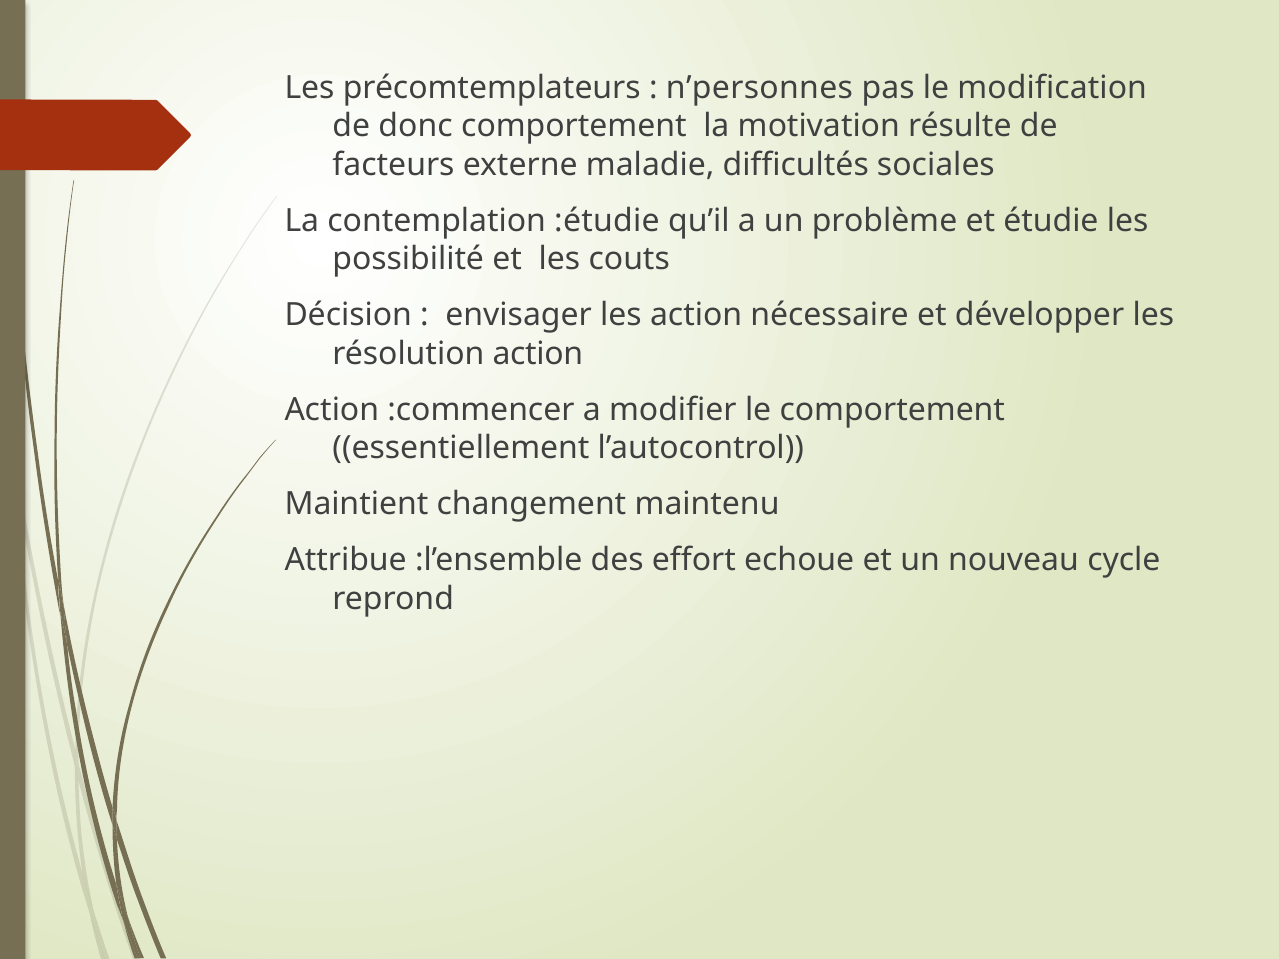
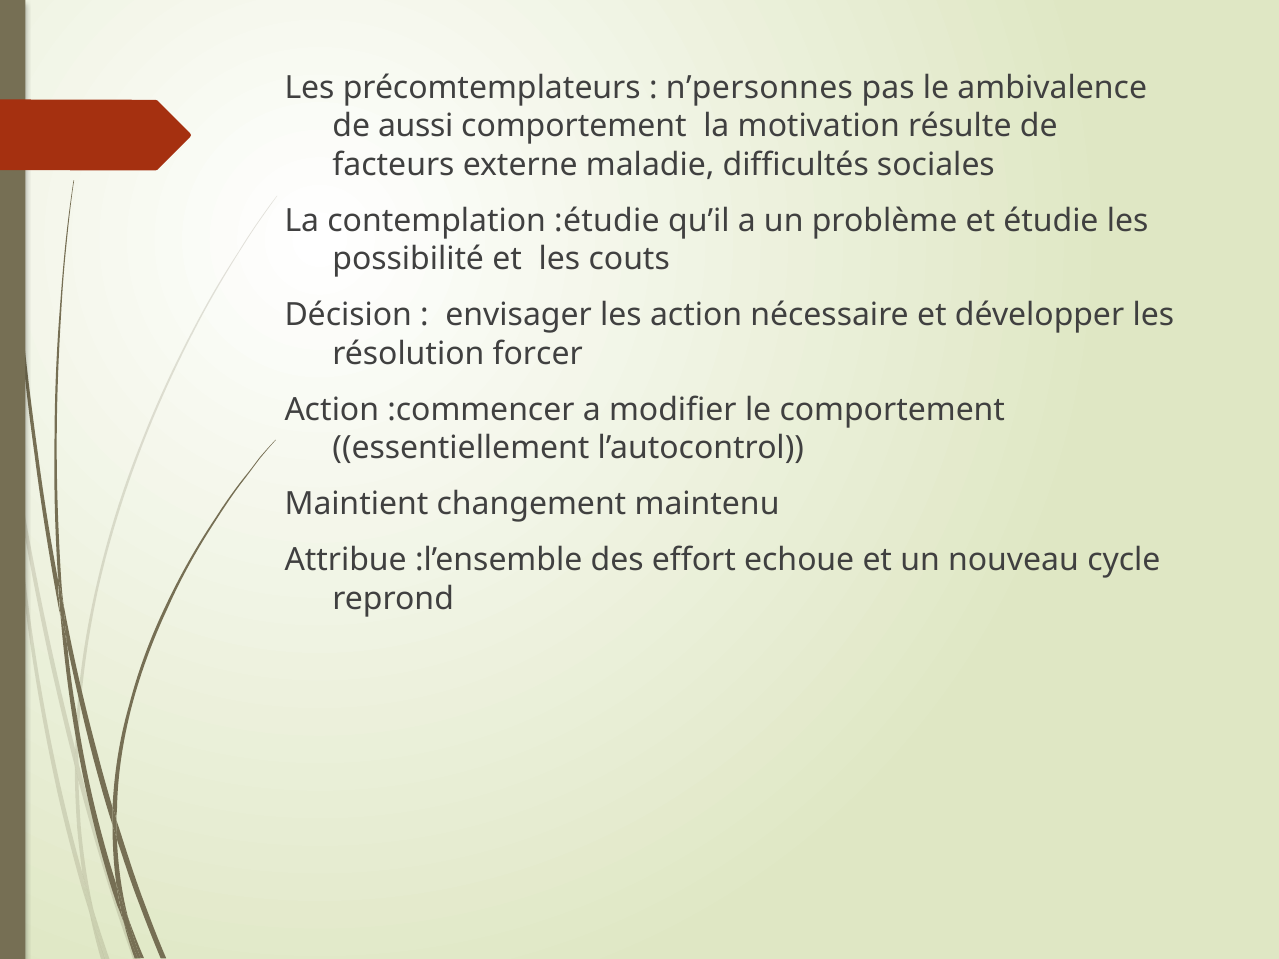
modification: modification -> ambivalence (1052, 88)
donc: donc -> aussi (416, 126)
résolution action: action -> forcer (538, 354)
